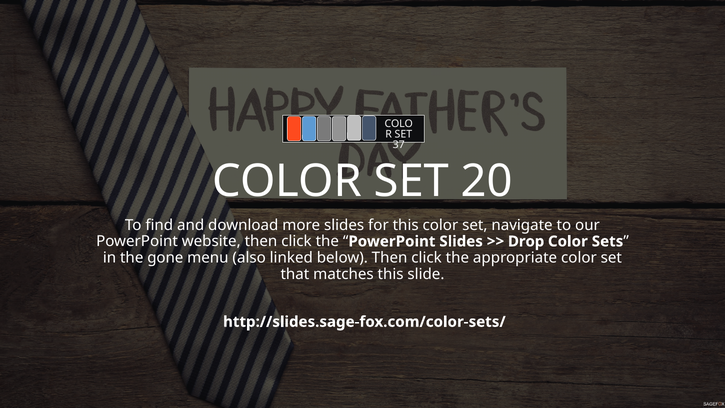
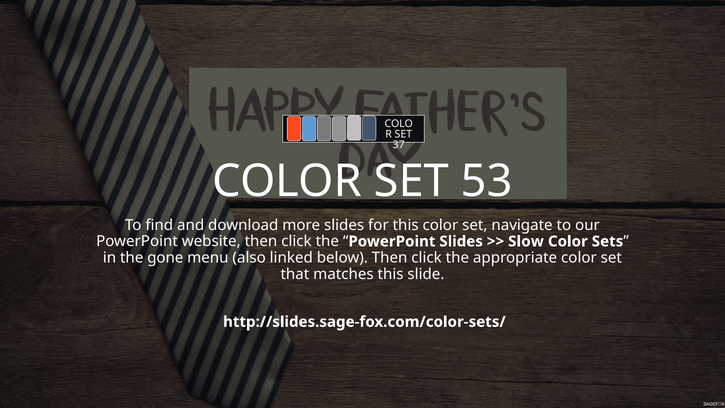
20: 20 -> 53 (487, 181)
Drop: Drop -> Slow (526, 241)
